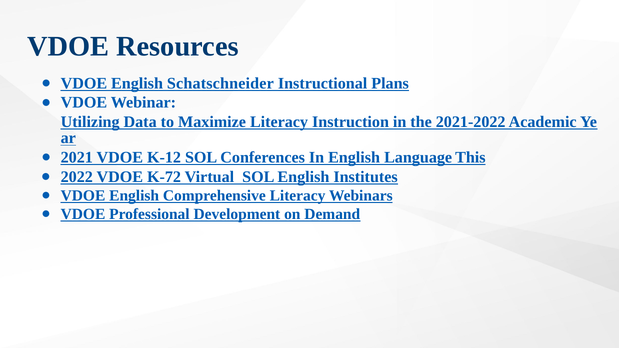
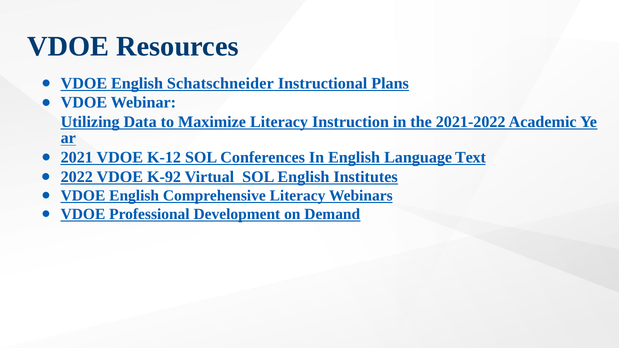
This: This -> Text (470, 158)
K-72: K-72 -> K-92 (164, 177)
